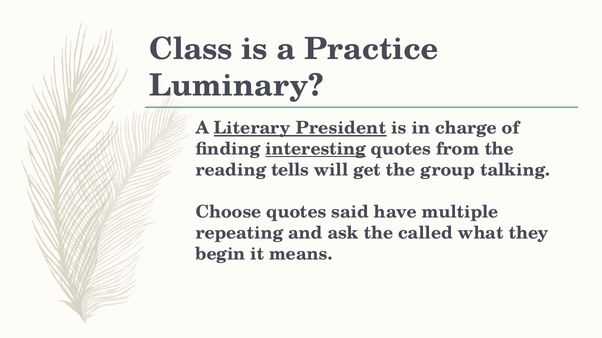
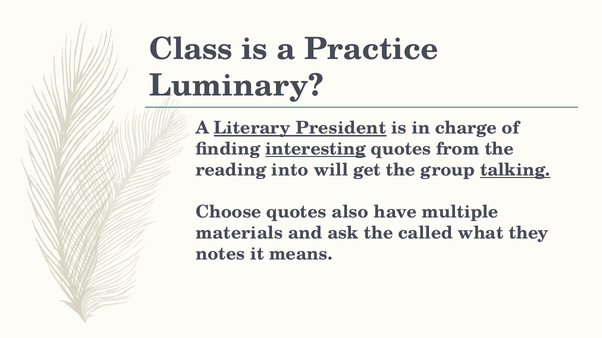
tells: tells -> into (290, 170)
talking underline: none -> present (515, 170)
said: said -> also (350, 212)
repeating: repeating -> materials (239, 233)
begin: begin -> notes (220, 254)
